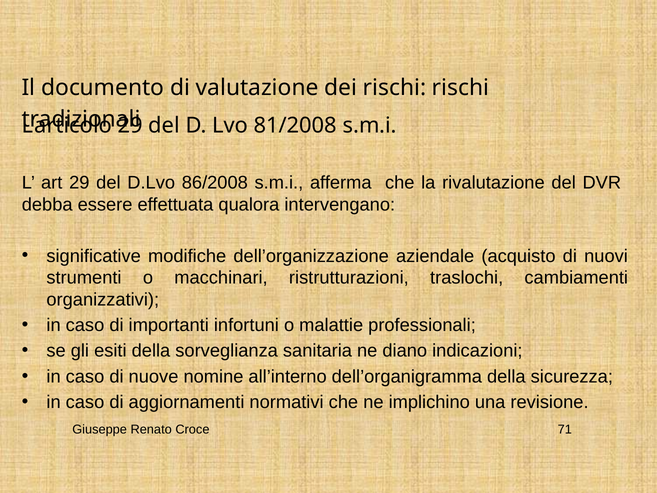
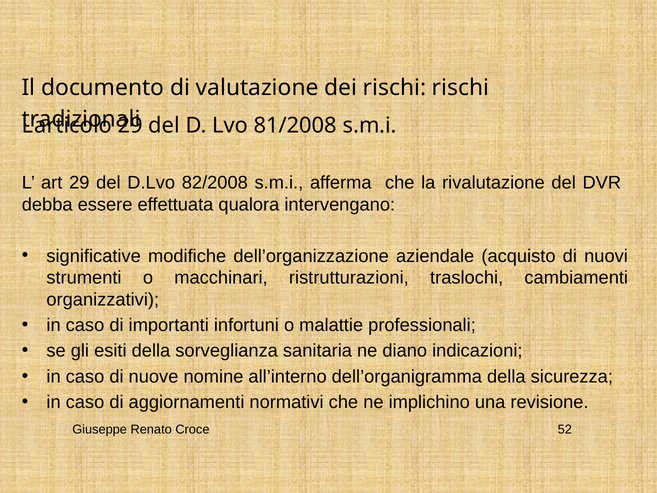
86/2008: 86/2008 -> 82/2008 (215, 183)
71: 71 -> 52 (565, 429)
